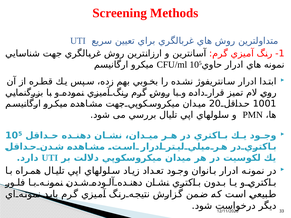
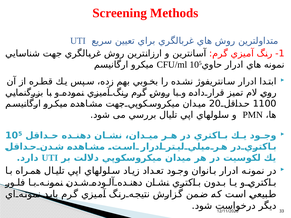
1001: 1001 -> 1100 (265, 104)
